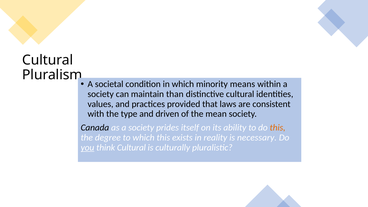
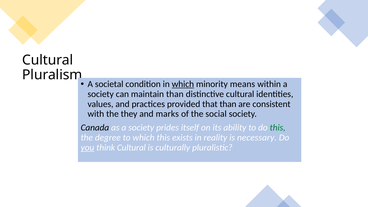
which underline: none -> present (183, 84)
that laws: laws -> than (228, 104)
type: type -> they (129, 114)
driven: driven -> marks (167, 114)
mean: mean -> social (216, 114)
this colour: orange -> green (278, 128)
